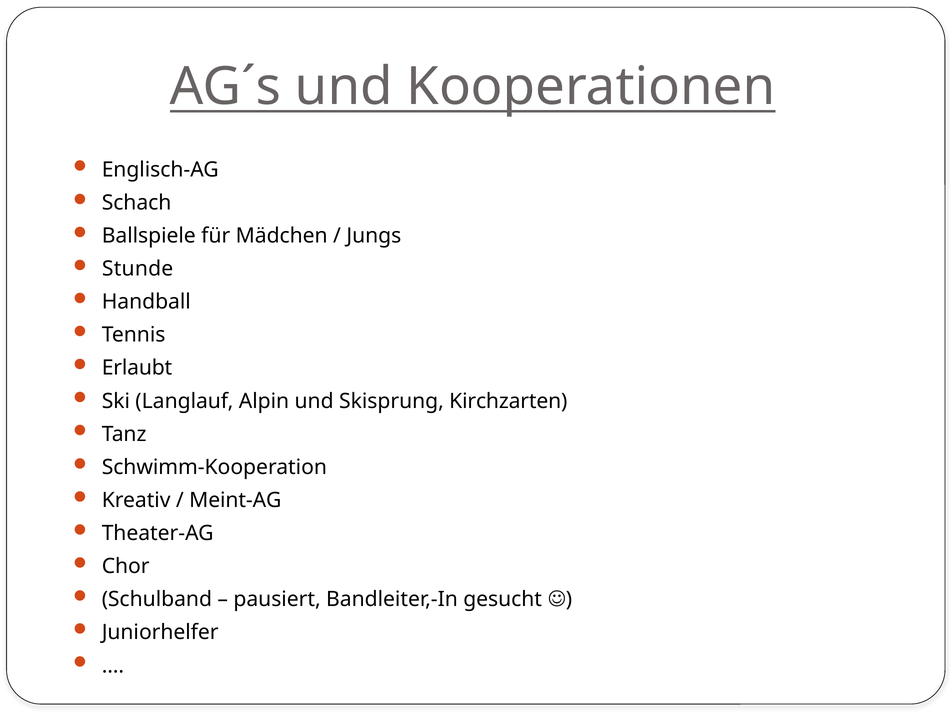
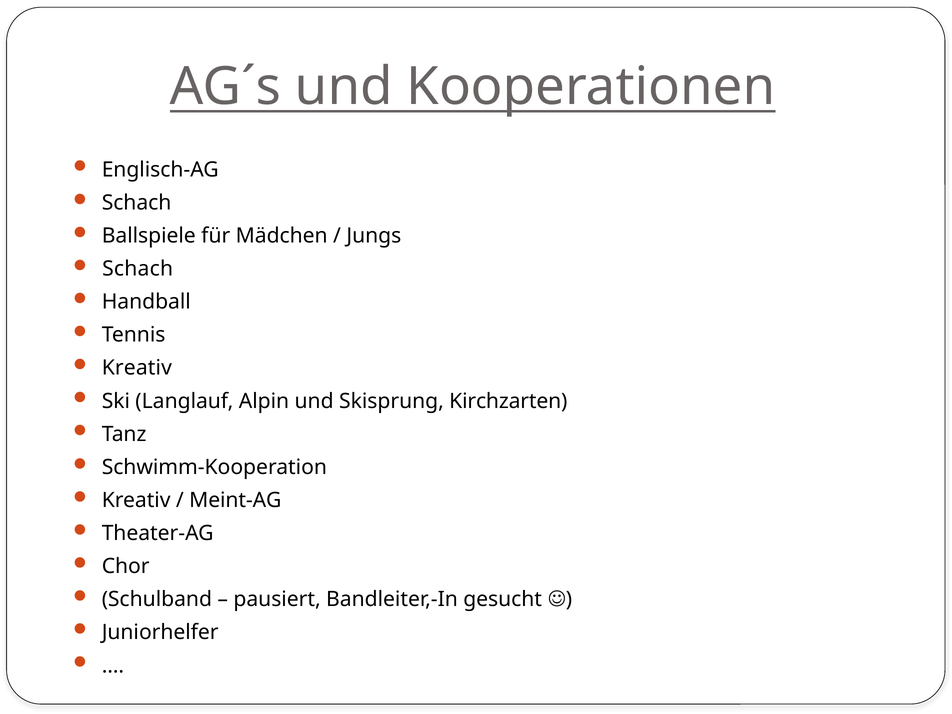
Stunde: Stunde -> Schach (138, 269)
Erlaubt: Erlaubt -> Kreativ (137, 368)
